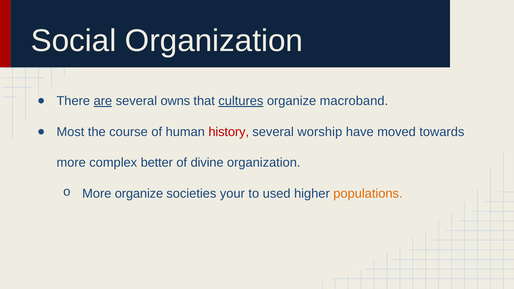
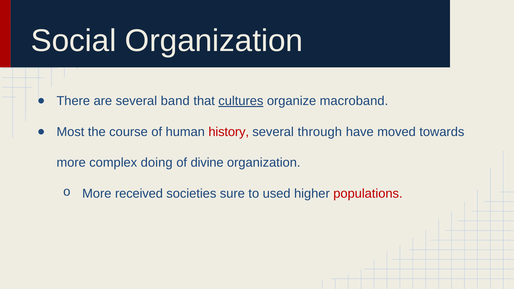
are underline: present -> none (103, 101)
owns: owns -> band (175, 101)
worship: worship -> through (320, 132)
better: better -> doing (157, 163)
More organize: organize -> received (139, 194)
your: your -> sure (232, 194)
populations colour: orange -> red (368, 194)
